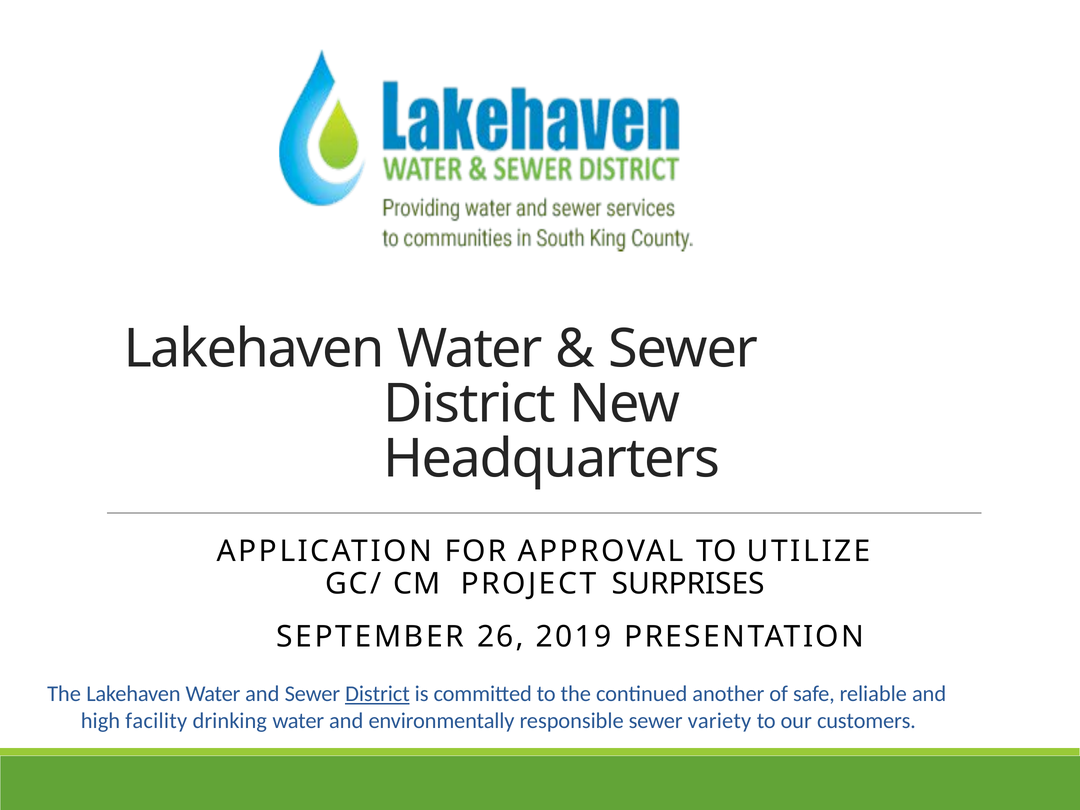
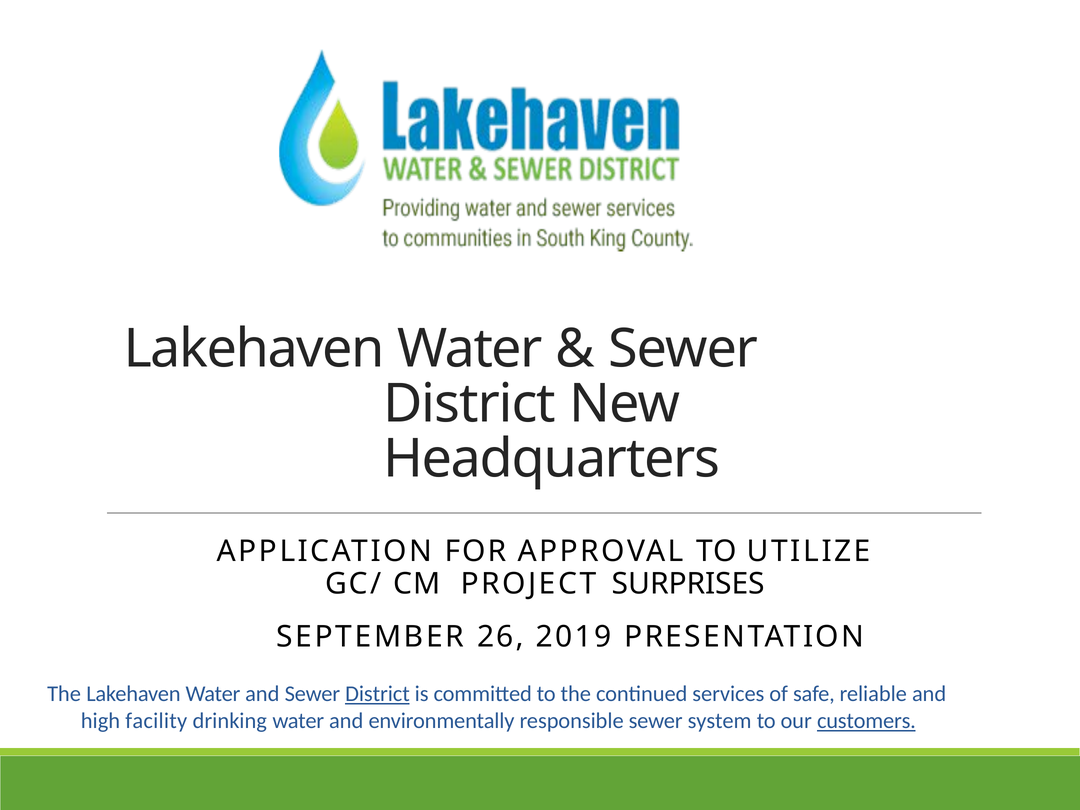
another: another -> services (728, 694)
variety: variety -> system (720, 721)
customers underline: none -> present (866, 721)
